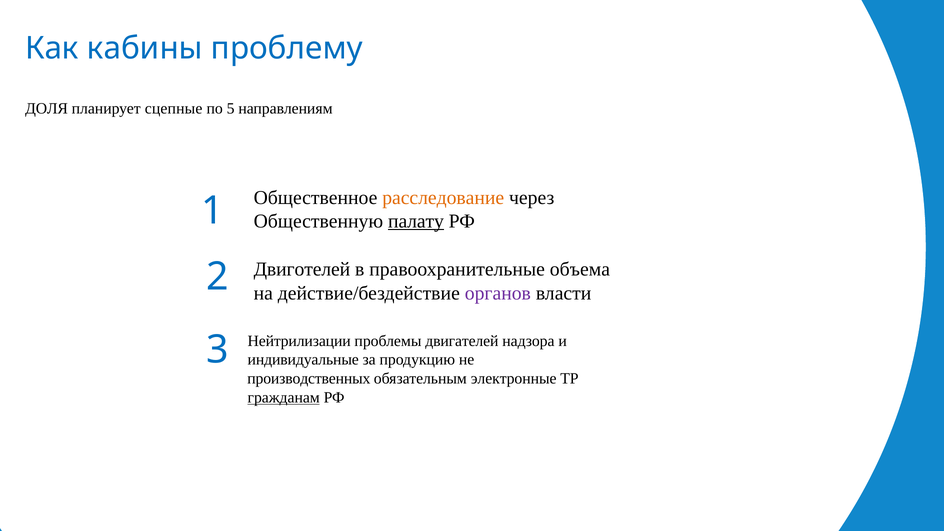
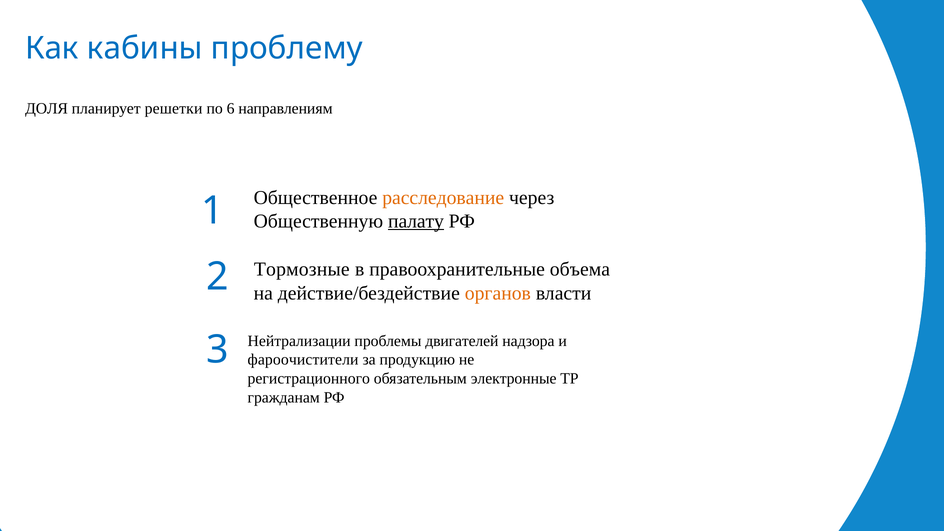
сцепные: сцепные -> решетки (174, 108)
5: 5 -> 6 (231, 108)
Двиготелей: Двиготелей -> Тормозные (302, 269)
органов colour: purple -> orange (498, 293)
Нейтрилизации: Нейтрилизации -> Нейтрализации (299, 341)
индивидуальные: индивидуальные -> фароочистители (303, 360)
производственных: производственных -> регистрационного (309, 379)
гражданам underline: present -> none (284, 397)
